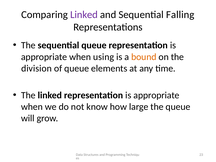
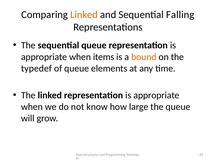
Linked colour: purple -> orange (84, 15)
using: using -> items (104, 57)
division: division -> typedef (36, 68)
